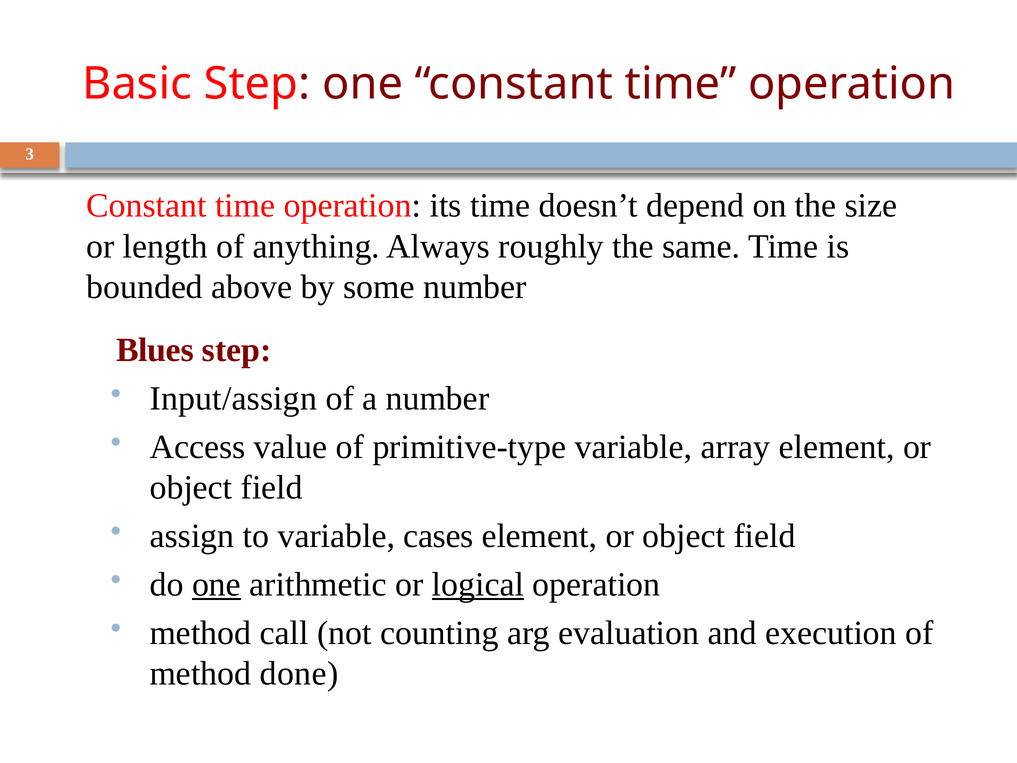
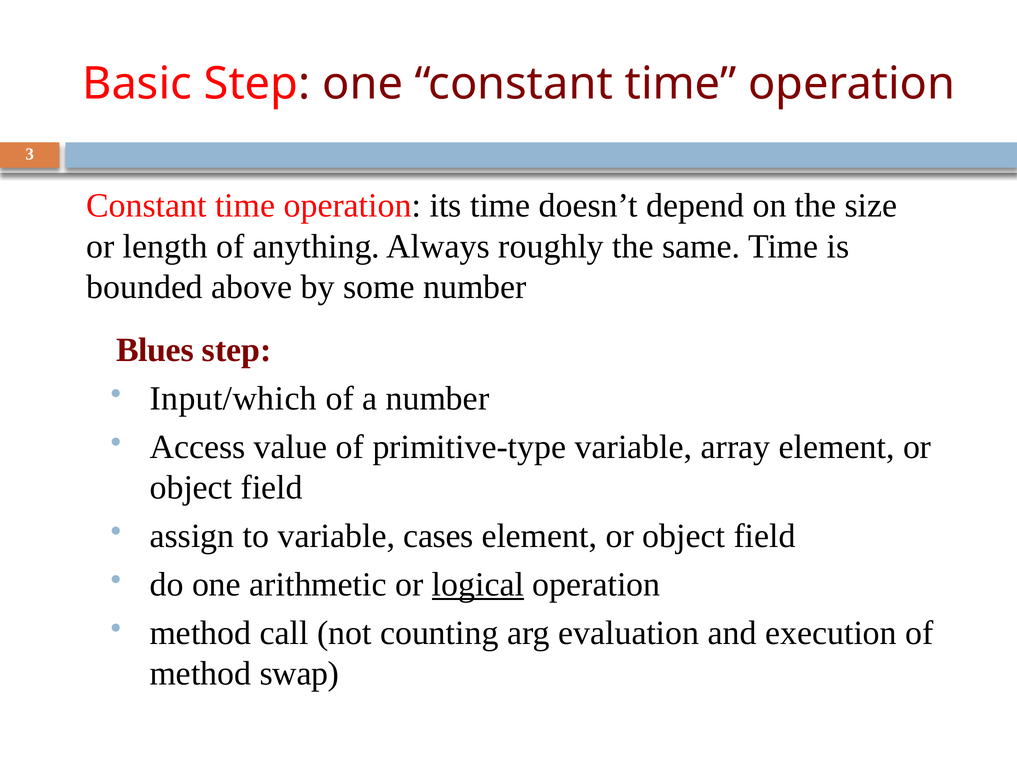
Input/assign: Input/assign -> Input/which (233, 398)
one underline: present -> none (216, 584)
done: done -> swap (299, 673)
